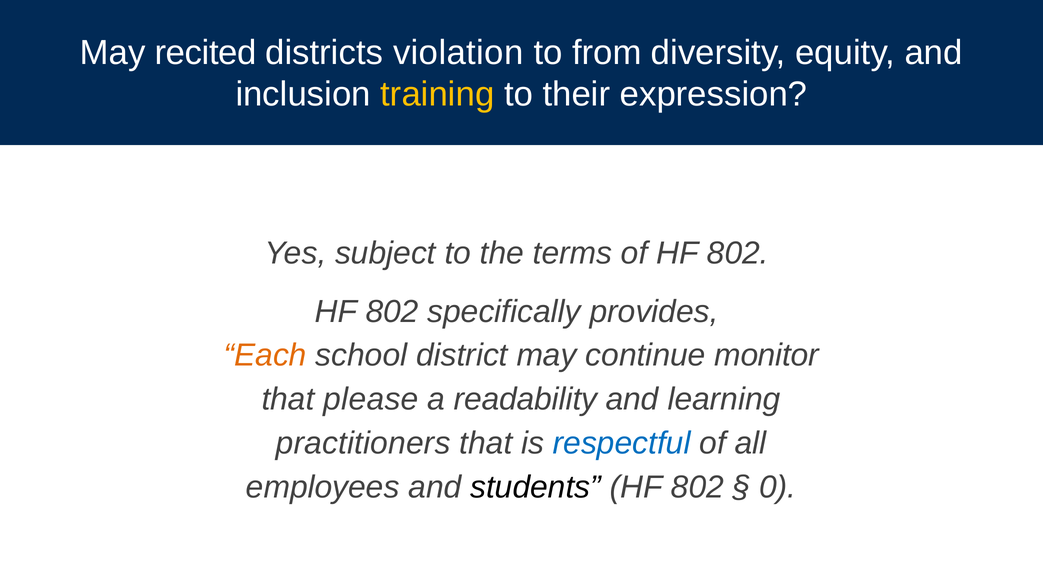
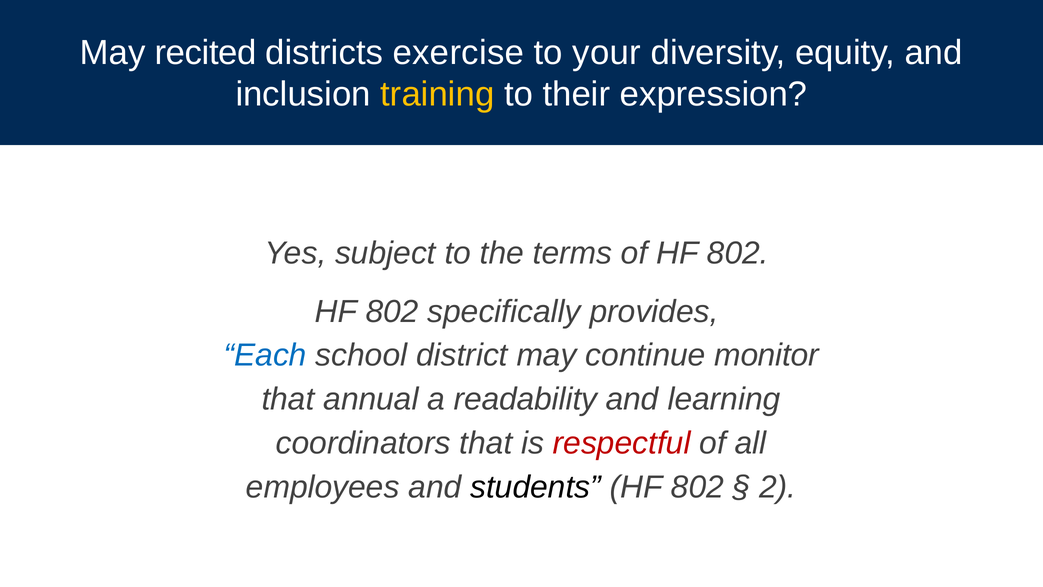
violation: violation -> exercise (458, 53)
from: from -> your (607, 53)
Each colour: orange -> blue (265, 355)
please: please -> annual (371, 399)
practitioners: practitioners -> coordinators (363, 443)
respectful colour: blue -> red (622, 443)
0: 0 -> 2 (778, 487)
